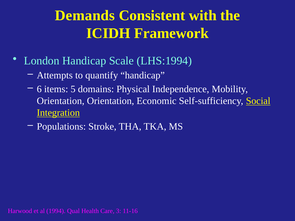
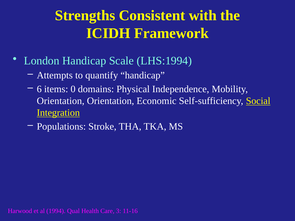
Demands: Demands -> Strengths (85, 16)
5: 5 -> 0 (73, 89)
